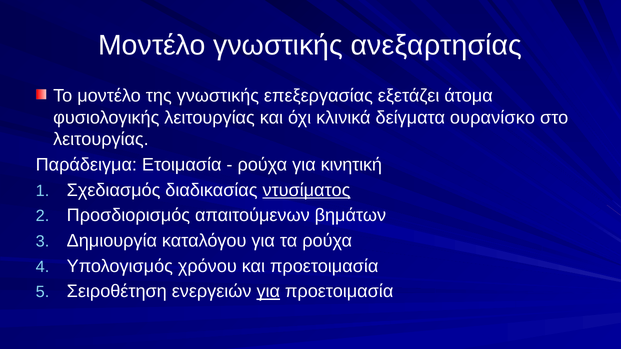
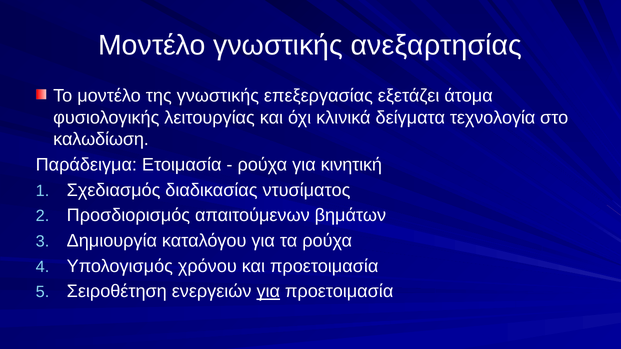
ουρανίσκο: ουρανίσκο -> τεχνολογία (493, 118)
λειτουργίας: λειτουργίας -> καλωδίωση (101, 139)
ντυσίματος underline: present -> none (306, 190)
